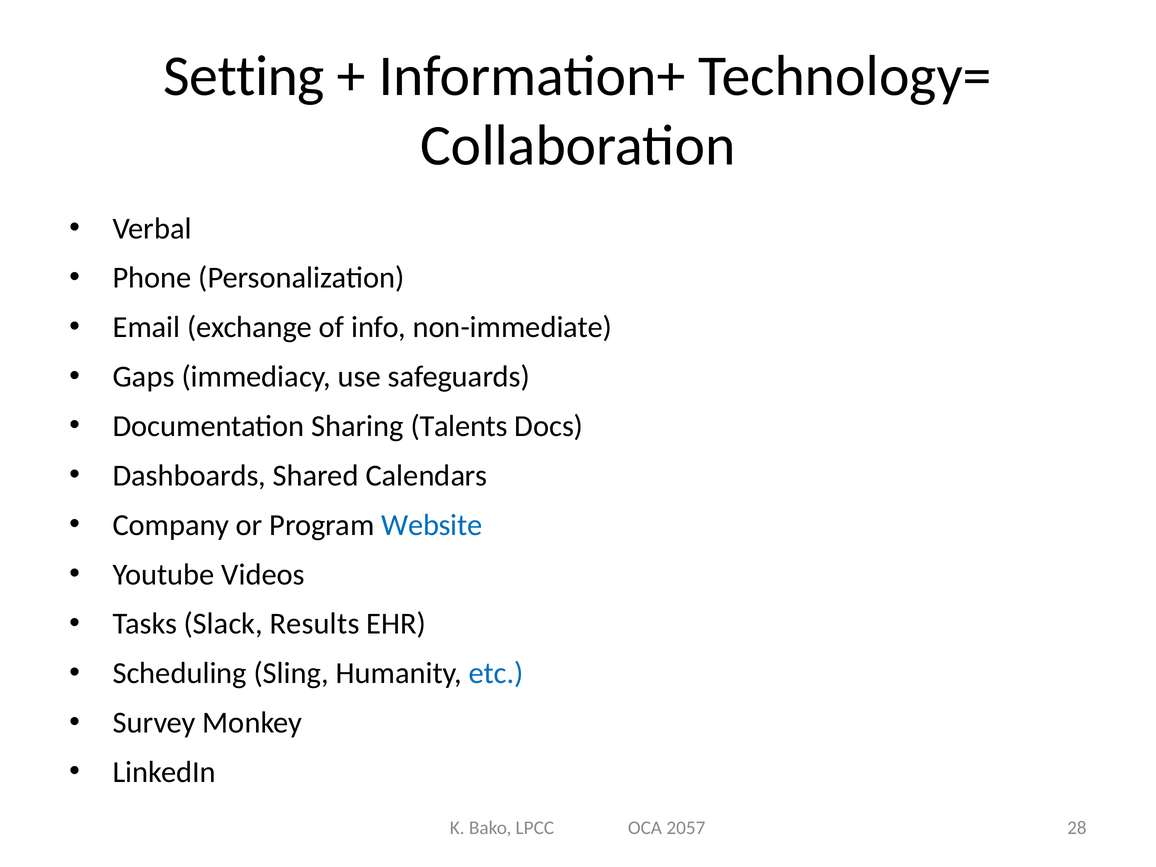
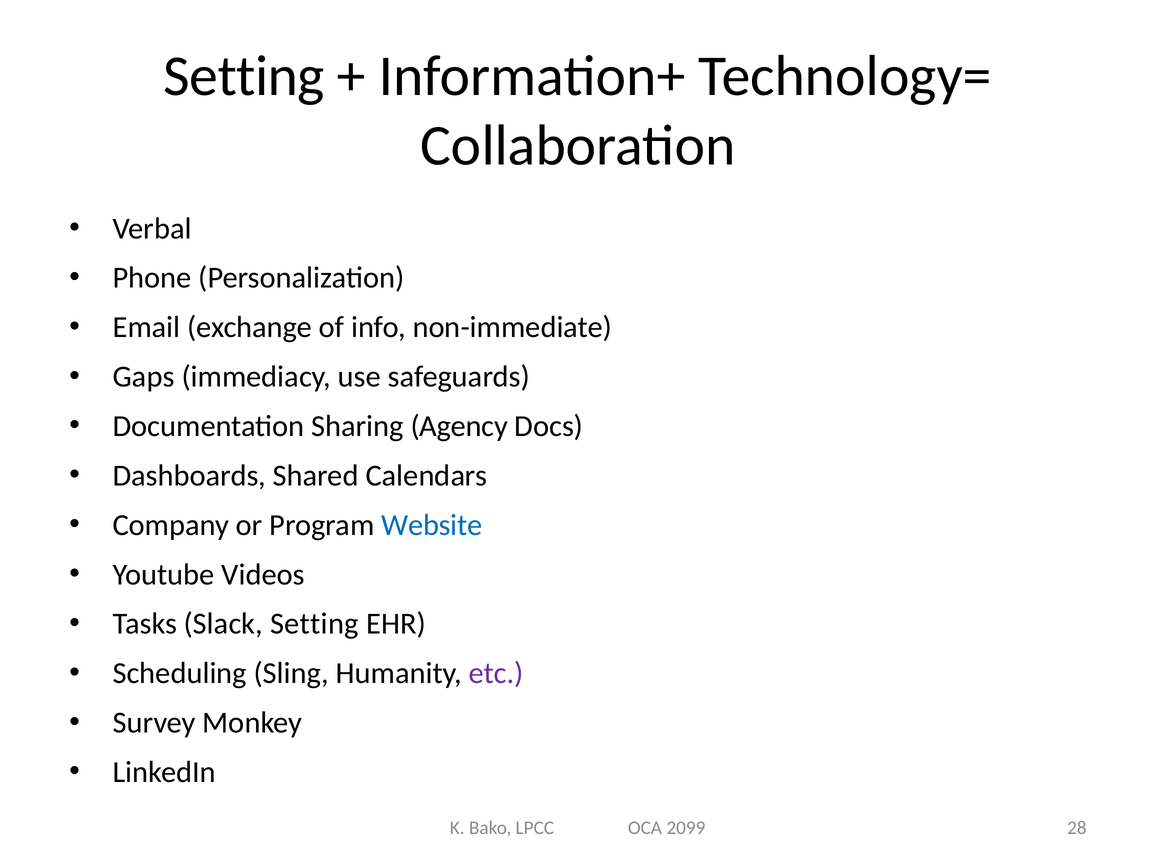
Talents: Talents -> Agency (459, 426)
Slack Results: Results -> Setting (314, 624)
etc colour: blue -> purple (496, 673)
2057: 2057 -> 2099 (686, 828)
